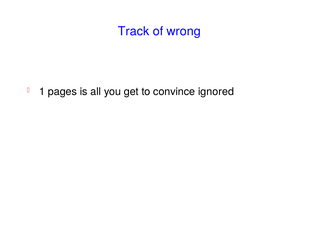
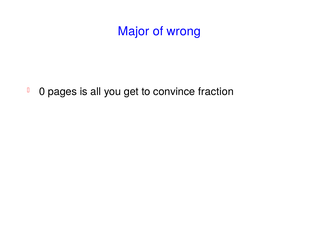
Track: Track -> Major (134, 31)
1: 1 -> 0 (42, 92)
ignored: ignored -> fraction (216, 92)
